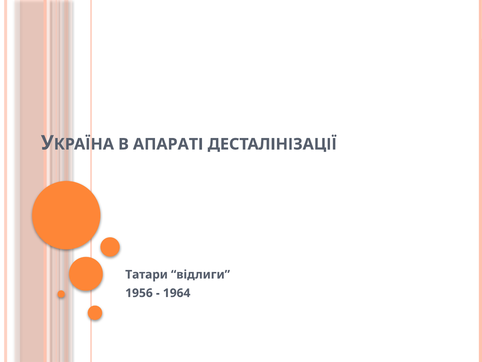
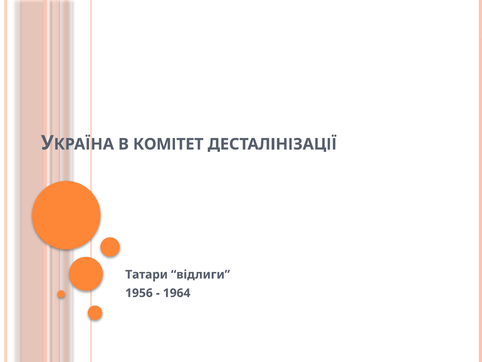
АПАРАТІ: АПАРАТІ -> КОМІТЕТ (168, 144)
